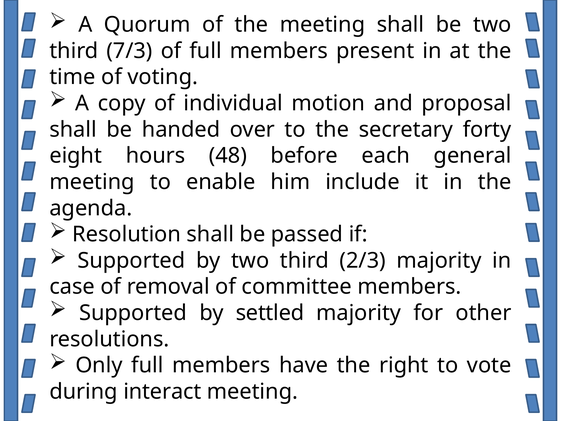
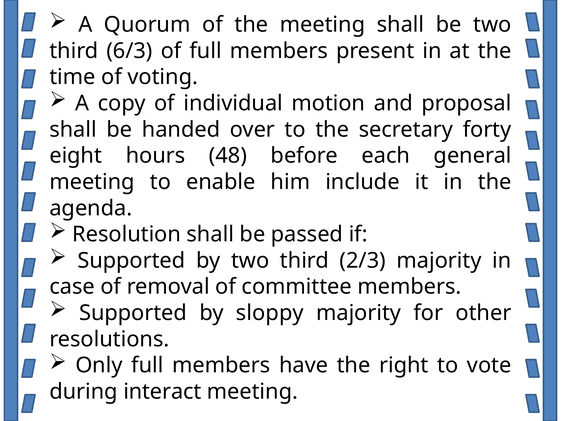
7/3: 7/3 -> 6/3 (129, 51)
settled: settled -> sloppy (270, 313)
